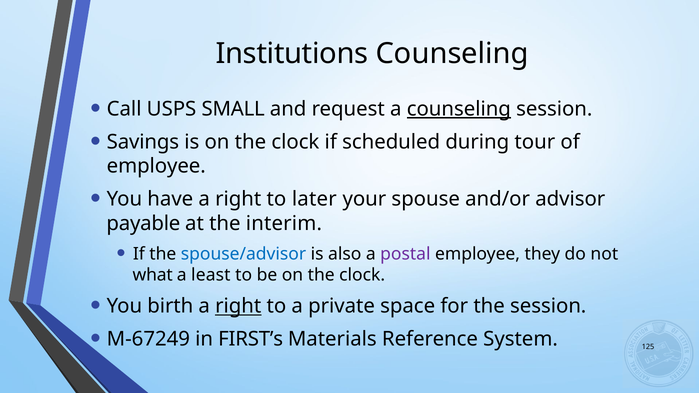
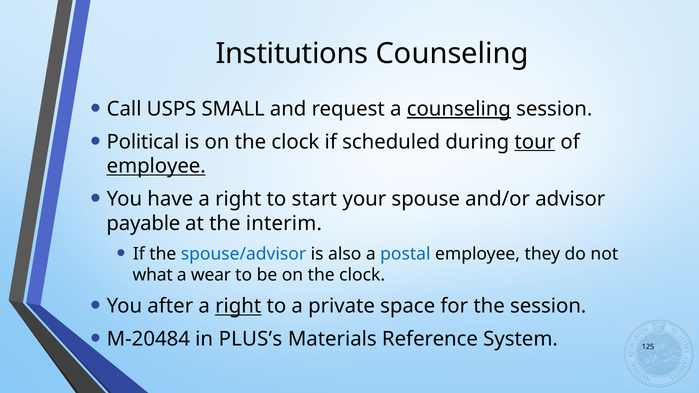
Savings: Savings -> Political (143, 142)
tour underline: none -> present (535, 142)
employee underline: none -> present (156, 166)
later: later -> start (314, 199)
postal colour: purple -> blue (405, 254)
least: least -> wear (211, 275)
birth: birth -> after (170, 306)
M-67249: M-67249 -> M-20484 (148, 339)
FIRST’s: FIRST’s -> PLUS’s (250, 339)
